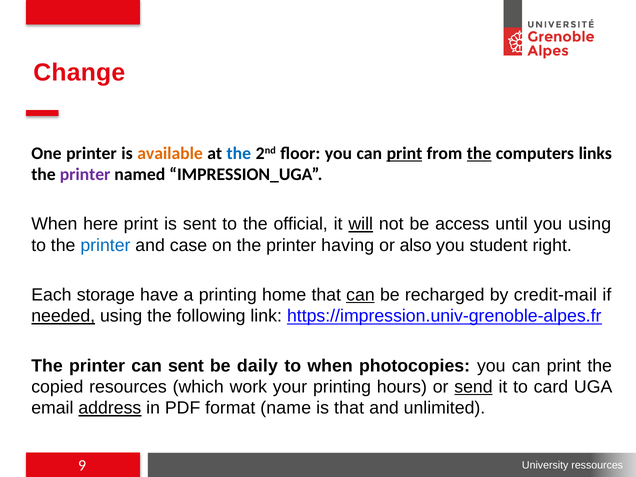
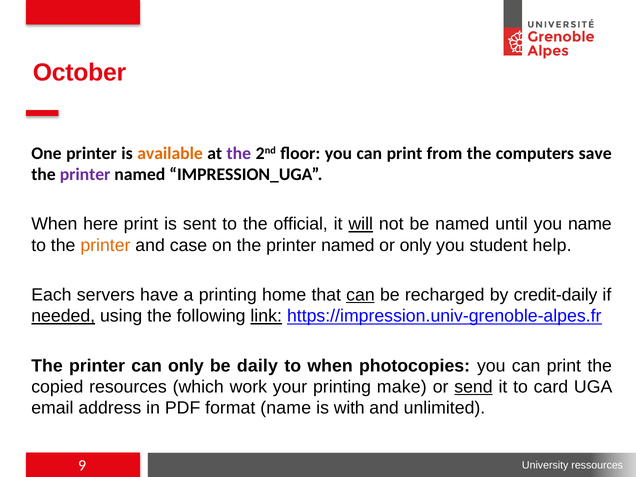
Change: Change -> October (80, 72)
the colour: blue -> purple (239, 153)
print underline: present -> none (404, 153)
the underline: present -> none (479, 153)
links: links -> save (595, 153)
be access: access -> named (462, 224)
you using: using -> name (590, 224)
printer colour: blue -> orange (105, 245)
on the printer having: having -> named (348, 245)
or also: also -> only (416, 245)
right: right -> help (552, 245)
storage: storage -> servers (106, 295)
credit-mail: credit-mail -> credit-daily (556, 295)
link underline: none -> present (266, 316)
can sent: sent -> only (186, 366)
hours: hours -> make (402, 387)
address underline: present -> none (110, 408)
is that: that -> with (349, 408)
